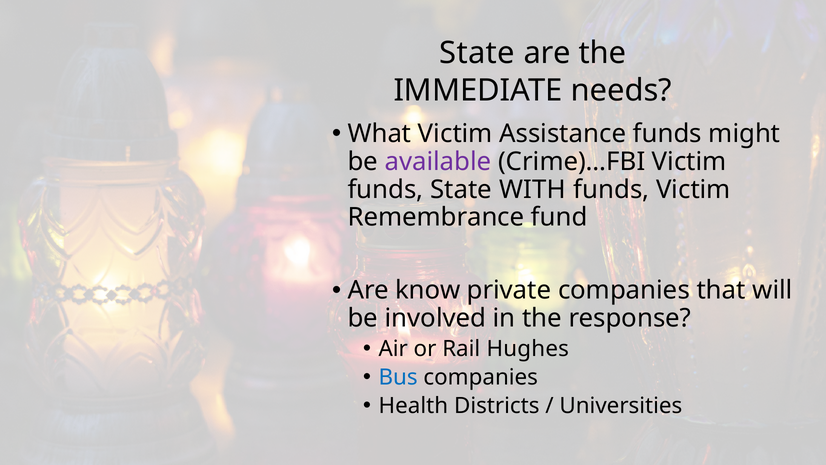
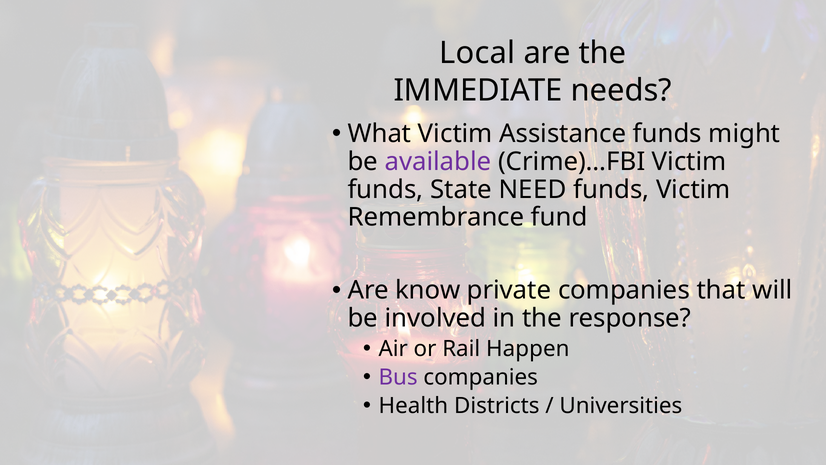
State: State -> Local (477, 53)
WITH: WITH -> NEED (533, 189)
Hughes: Hughes -> Happen (528, 348)
Bus colour: blue -> purple (398, 377)
